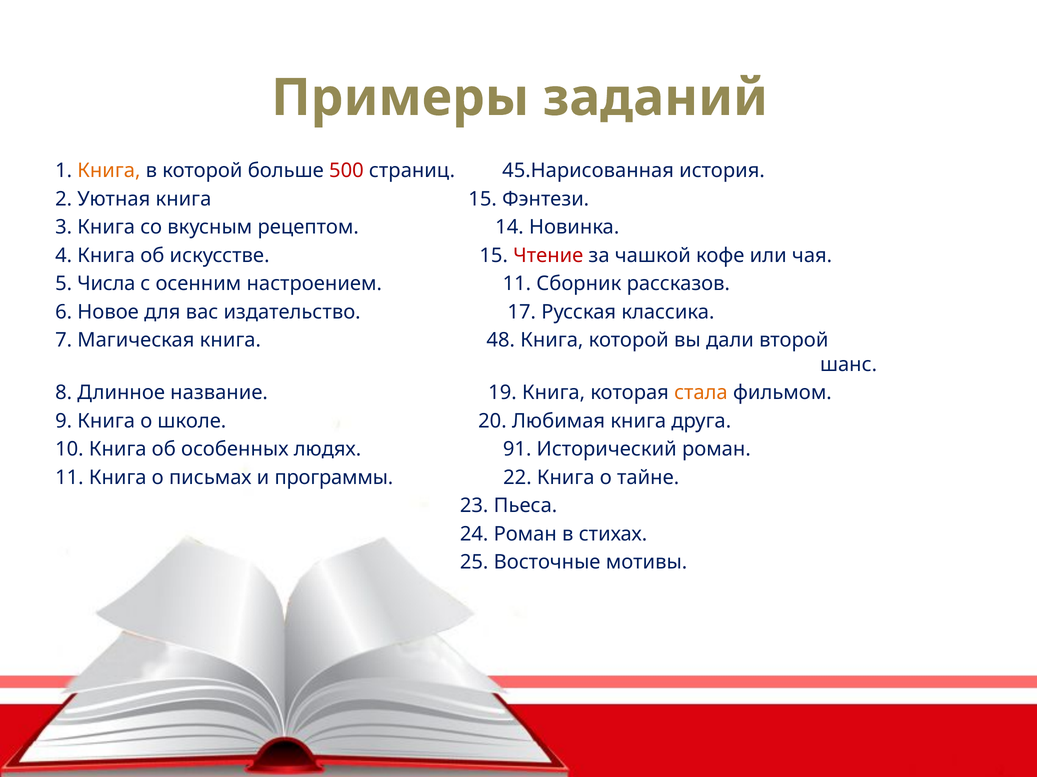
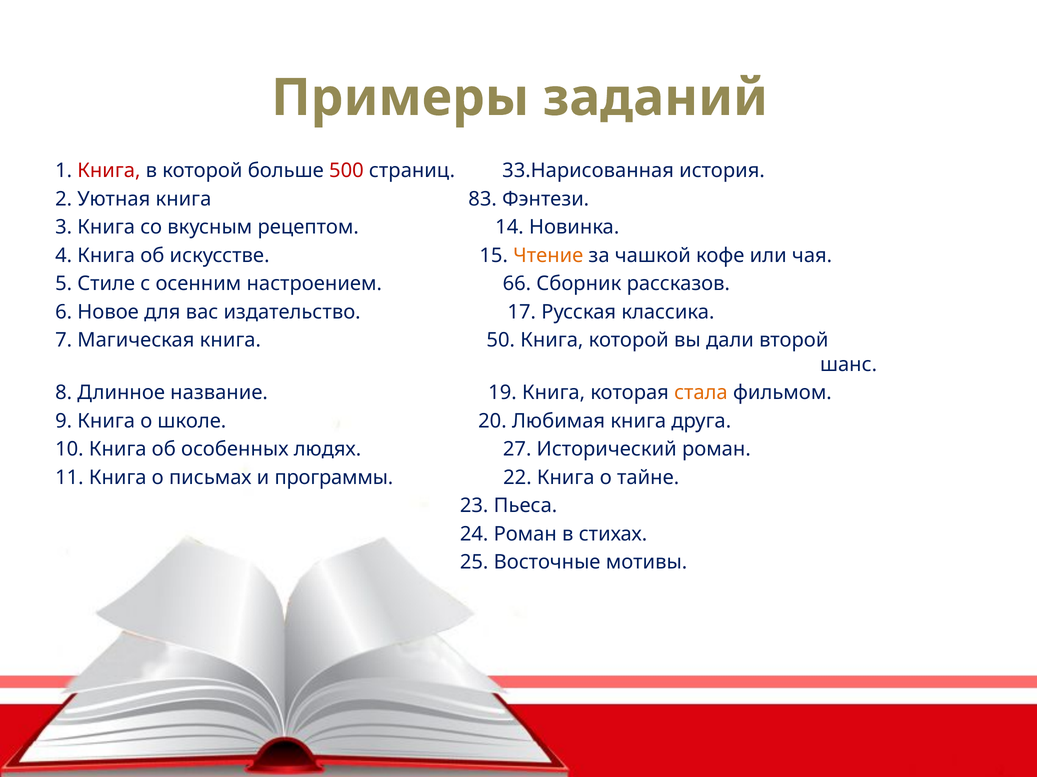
Книга colour: orange -> red (109, 171)
45.Нарисованная: 45.Нарисованная -> 33.Нарисованная (588, 171)
книга 15: 15 -> 83 (483, 199)
Чтение colour: red -> orange (548, 256)
Числа: Числа -> Стиле (106, 284)
настроением 11: 11 -> 66 (517, 284)
48: 48 -> 50 (501, 341)
91: 91 -> 27 (517, 450)
